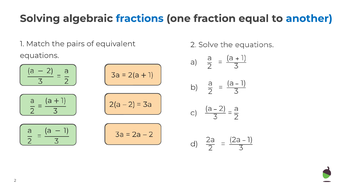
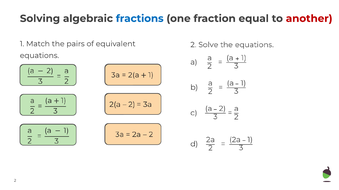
another colour: blue -> red (309, 19)
